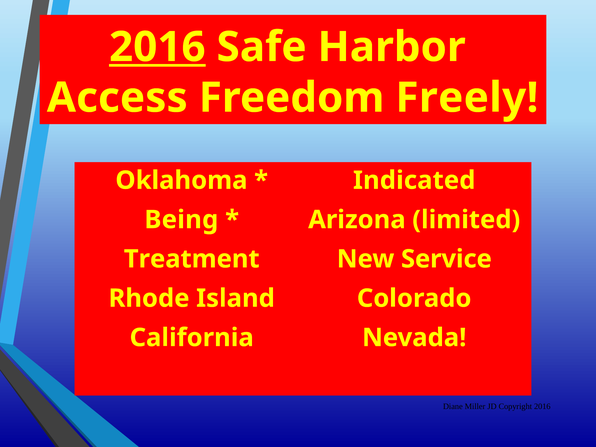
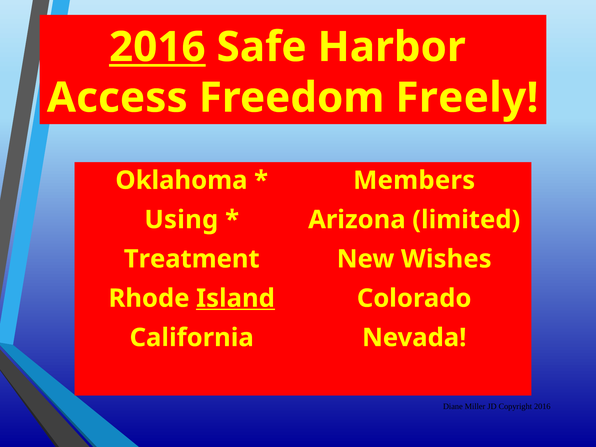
Indicated: Indicated -> Members (414, 180)
Being: Being -> Using (181, 220)
Service: Service -> Wishes (446, 259)
Island underline: none -> present (236, 298)
